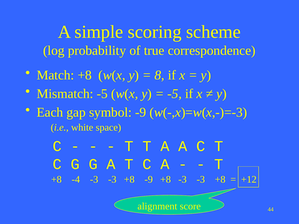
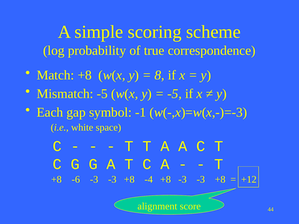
symbol -9: -9 -> -1 (141, 112)
-4: -4 -> -6 (76, 180)
+8 -9: -9 -> -4 (149, 180)
